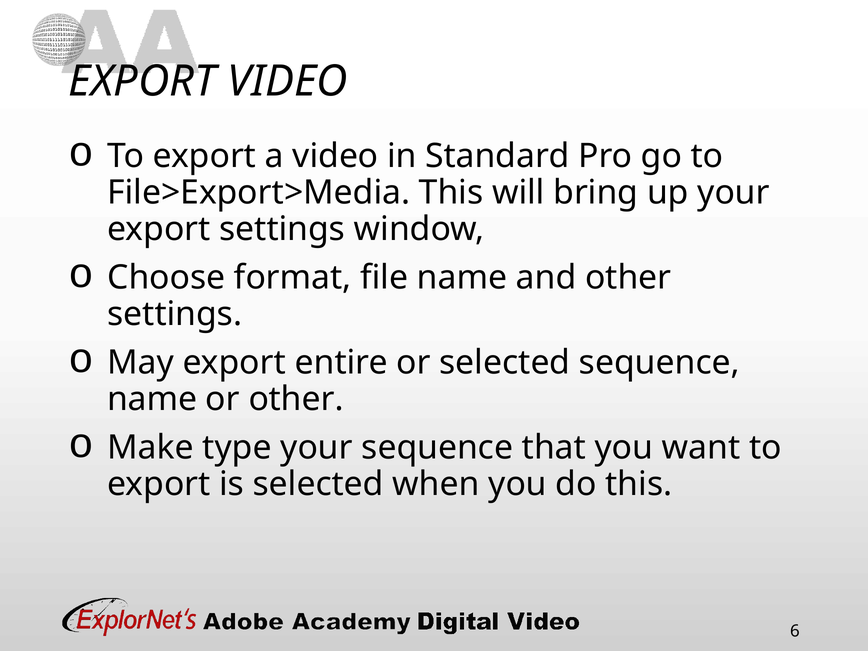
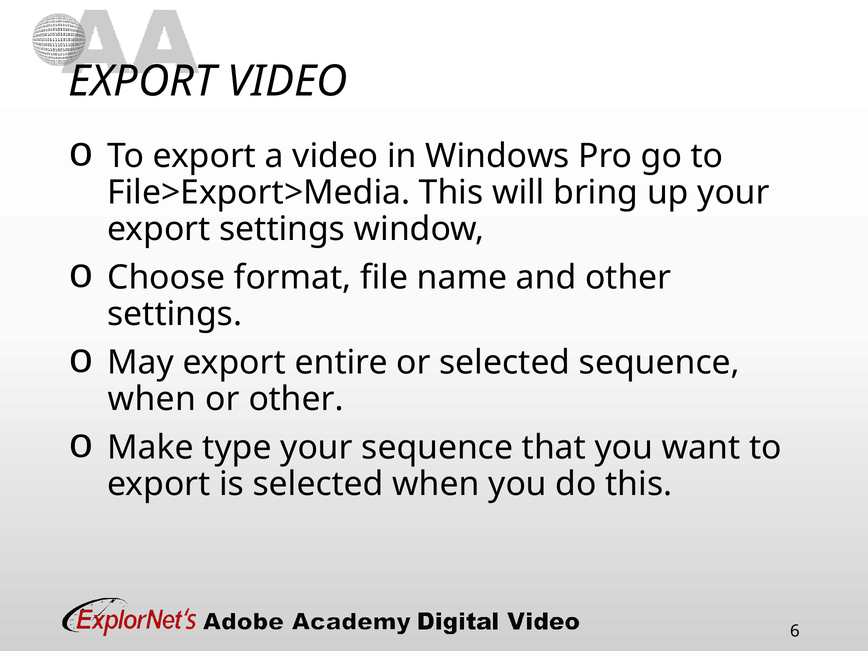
Standard: Standard -> Windows (497, 156)
name: name -> when (152, 399)
